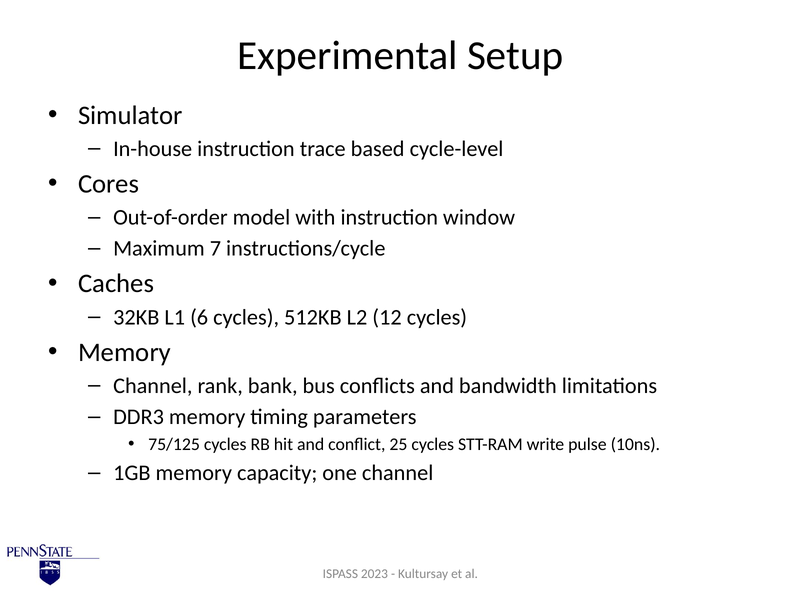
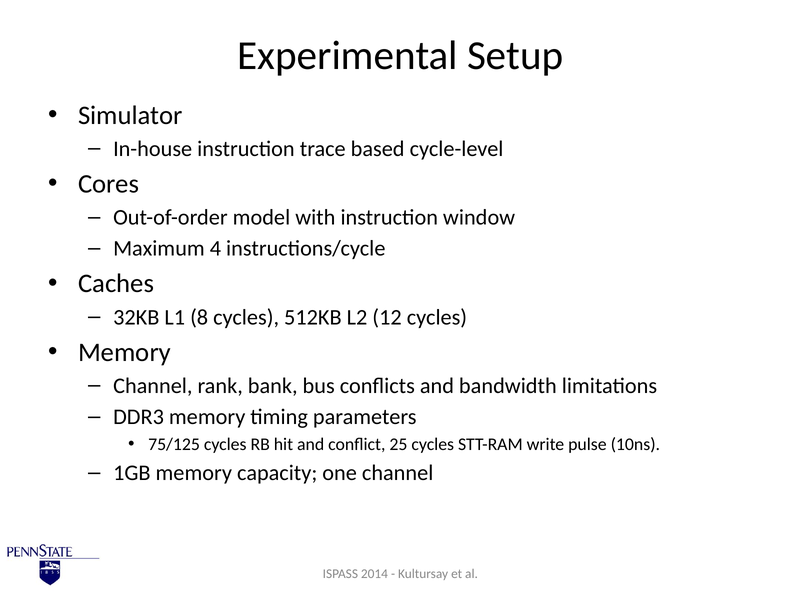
7: 7 -> 4 (215, 249)
6: 6 -> 8 (199, 317)
2023: 2023 -> 2014 (374, 574)
